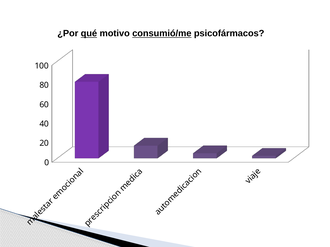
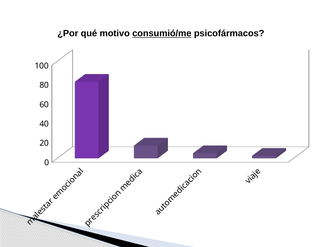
qué underline: present -> none (89, 34)
